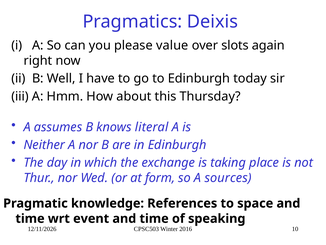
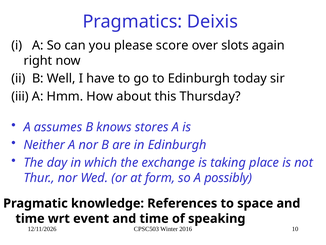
value: value -> score (172, 45)
literal: literal -> stores (152, 127)
sources: sources -> possibly (228, 178)
